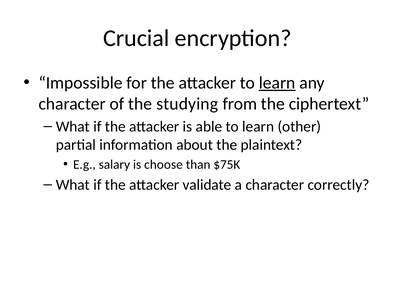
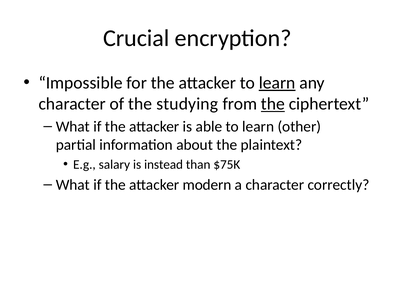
the underline: none -> present (273, 104)
choose: choose -> instead (164, 165)
validate: validate -> modern (207, 185)
